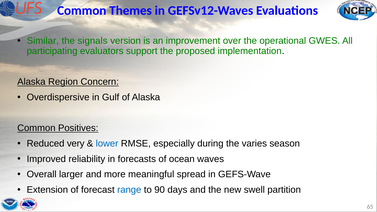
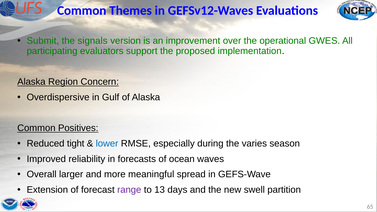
Similar: Similar -> Submit (43, 41)
very: very -> tight (76, 144)
range colour: blue -> purple (129, 190)
90: 90 -> 13 (160, 190)
